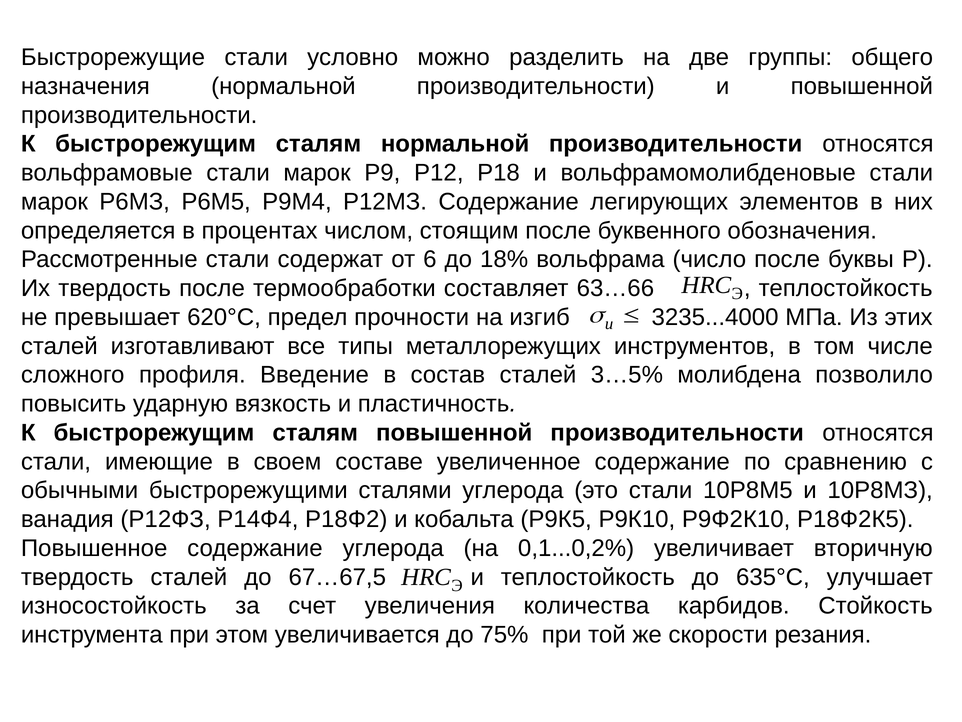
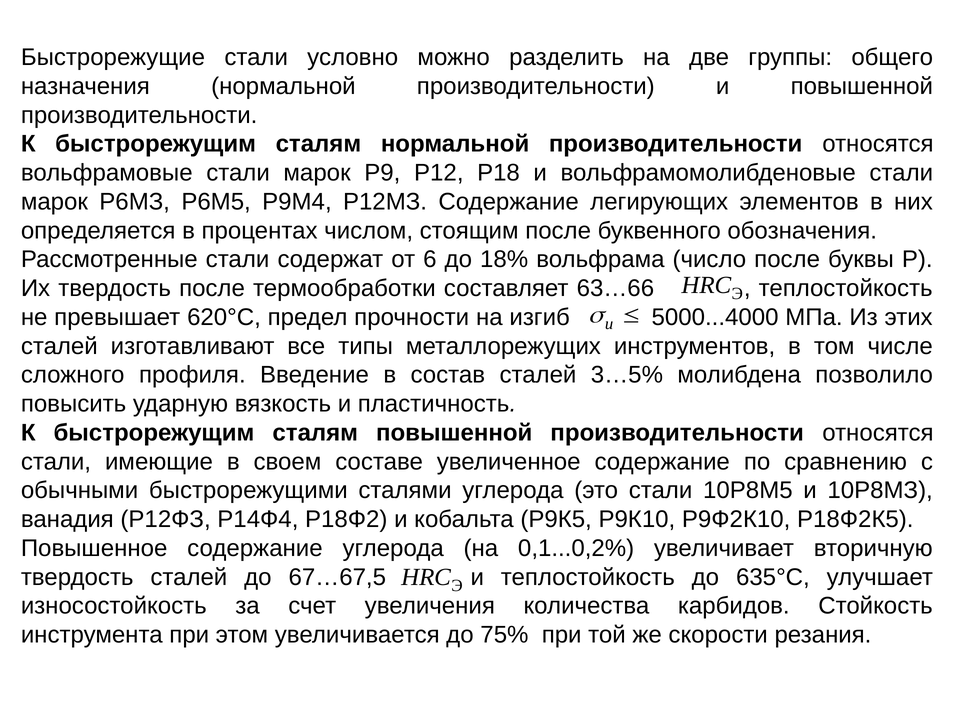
3235...4000: 3235...4000 -> 5000...4000 (715, 317)
